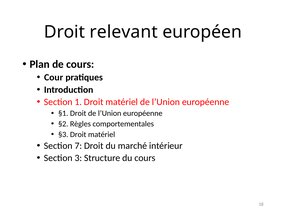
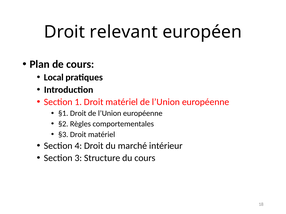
Cour: Cour -> Local (54, 78)
7: 7 -> 4 (78, 146)
